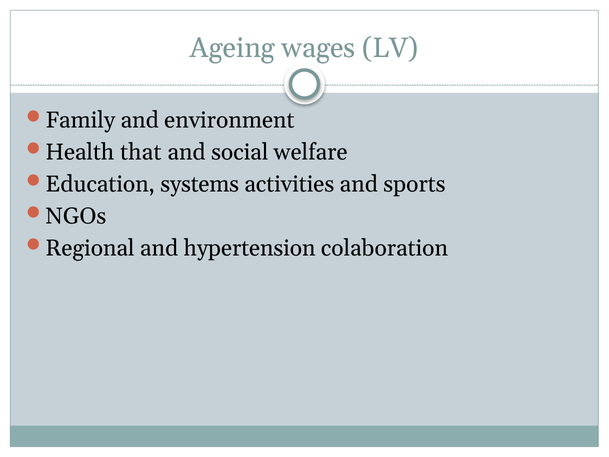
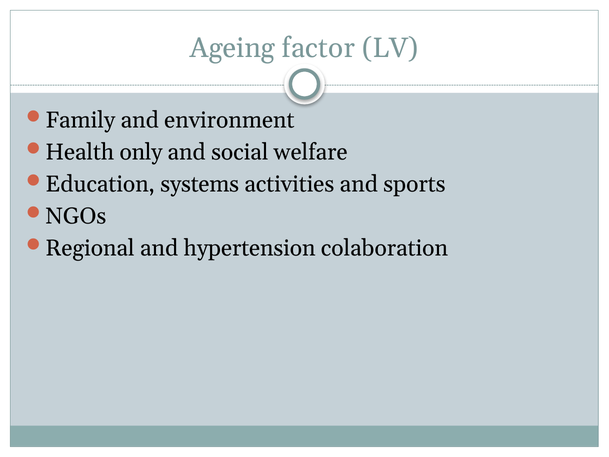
wages: wages -> factor (318, 48)
that: that -> only (141, 152)
